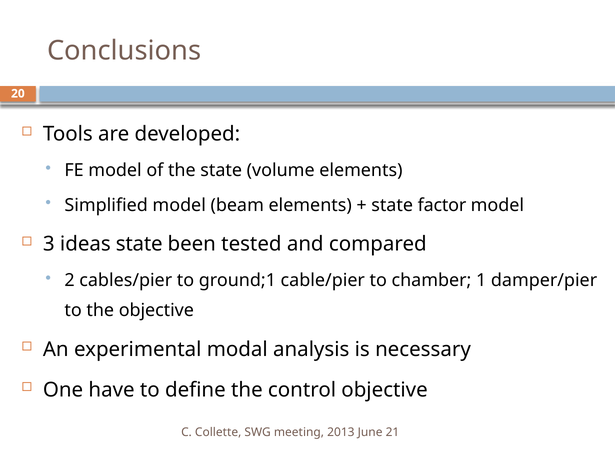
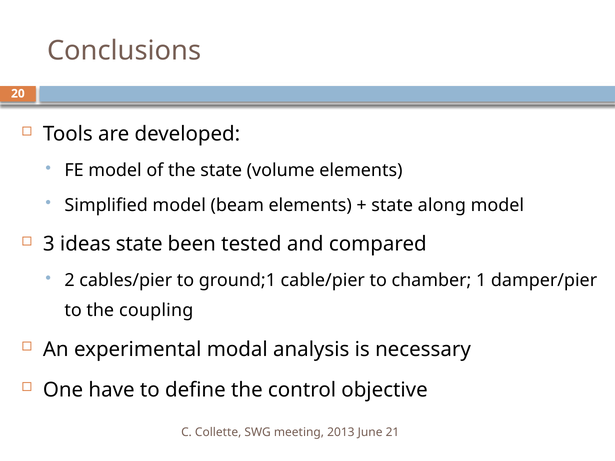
factor: factor -> along (442, 205)
the objective: objective -> coupling (156, 311)
